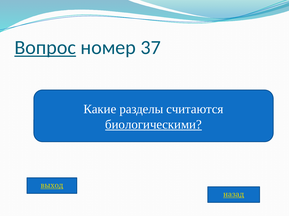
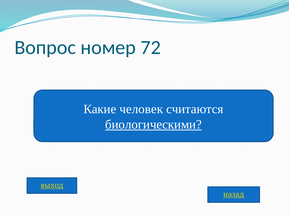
Вопрос underline: present -> none (45, 48)
37: 37 -> 72 (151, 48)
разделы: разделы -> человек (141, 109)
